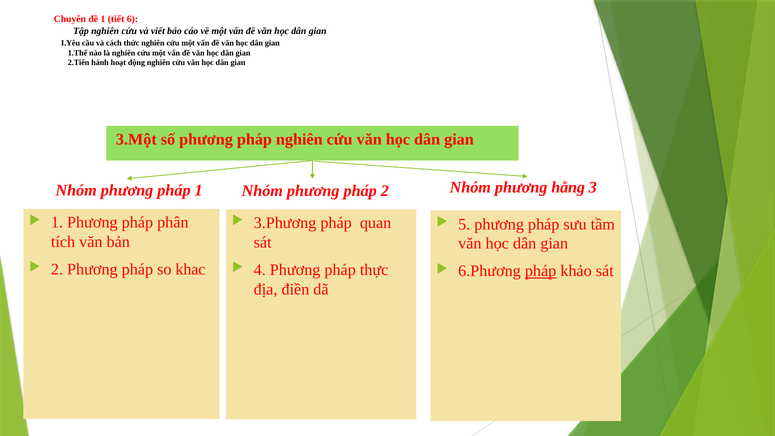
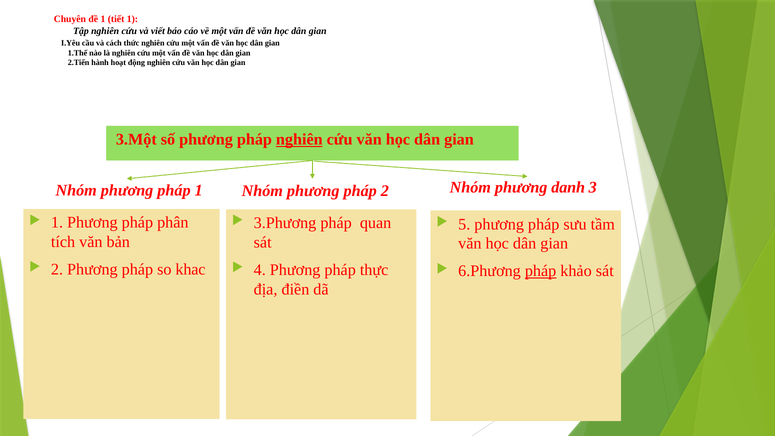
tiết 6: 6 -> 1 (132, 19)
nghiên underline: none -> present (299, 140)
hằng: hằng -> danh (568, 187)
